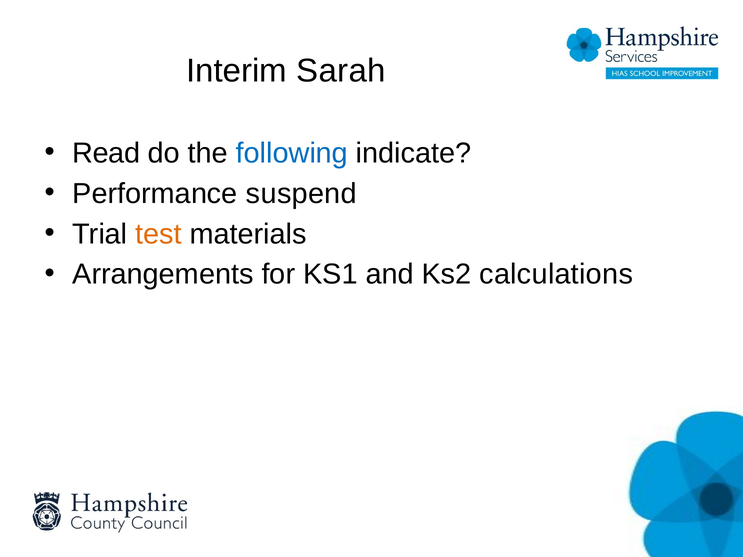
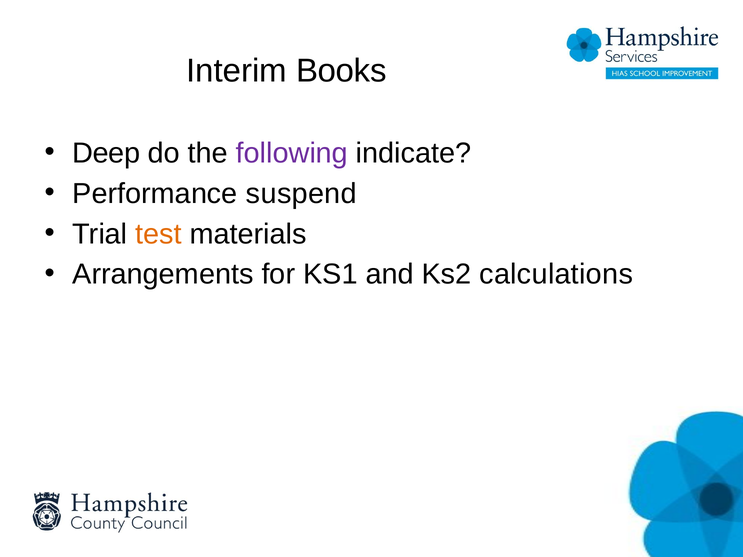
Sarah: Sarah -> Books (341, 71)
Read: Read -> Deep (106, 153)
following colour: blue -> purple (292, 153)
